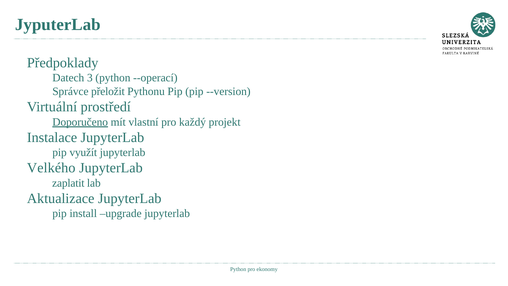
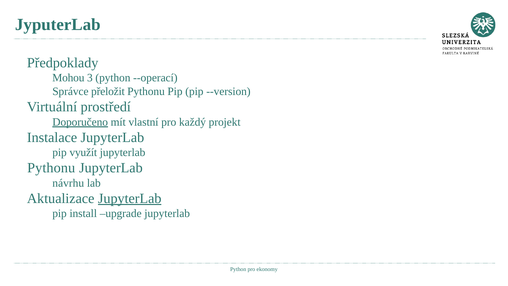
Datech: Datech -> Mohou (68, 78)
Velkého: Velkého -> Pythonu (51, 168)
zaplatit: zaplatit -> návrhu (68, 183)
JupyterLab underline: none -> present (130, 198)
